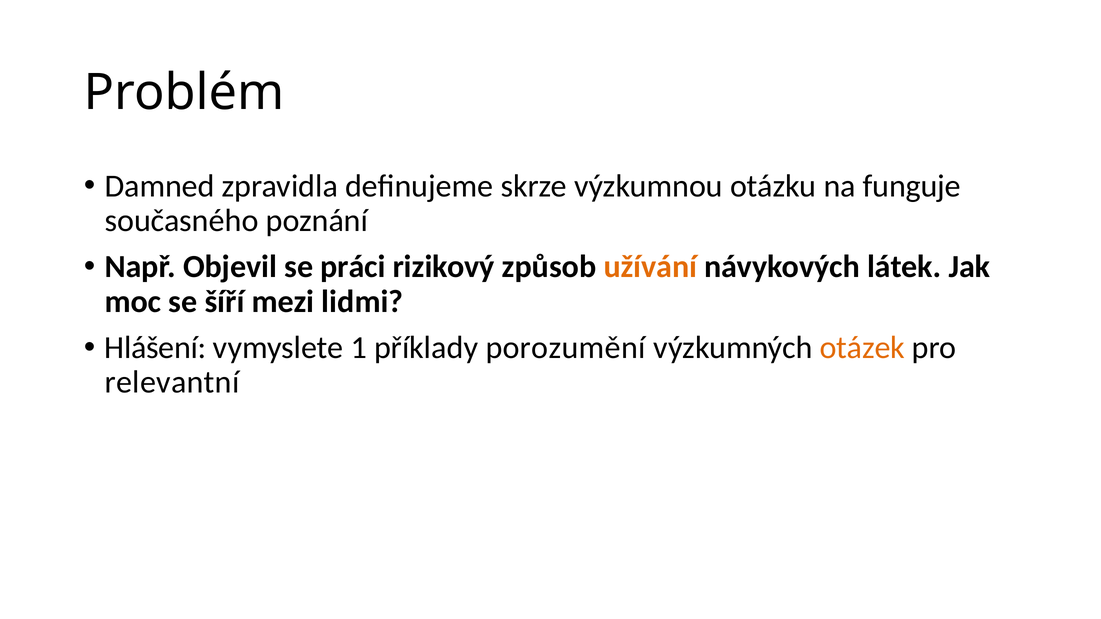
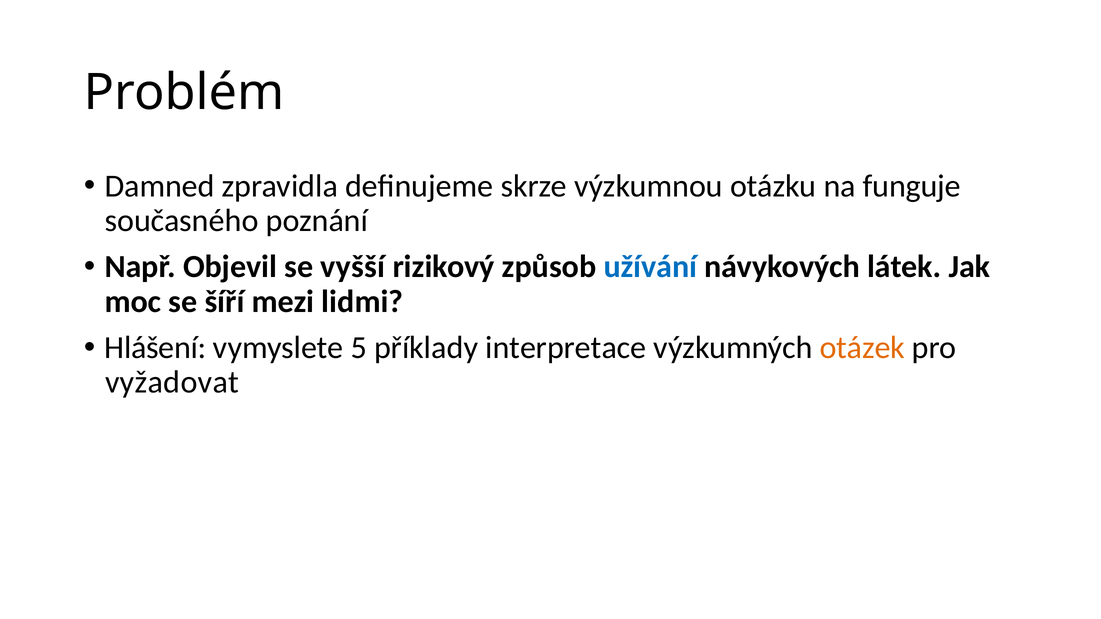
práci: práci -> vyšší (353, 267)
užívání colour: orange -> blue (650, 267)
1: 1 -> 5 (359, 348)
porozumění: porozumění -> interpretace (566, 348)
relevantní: relevantní -> vyžadovat (172, 383)
